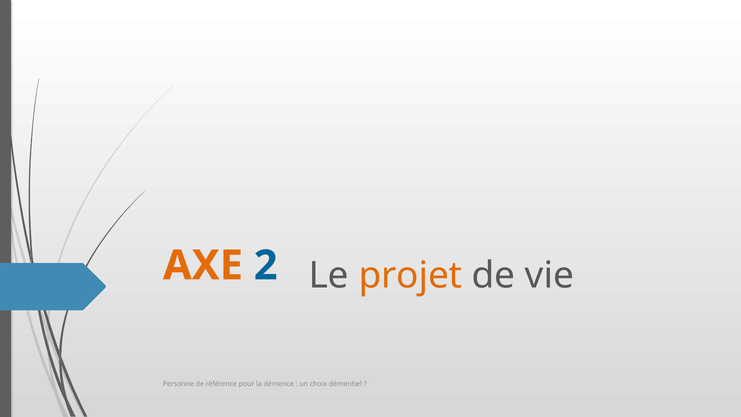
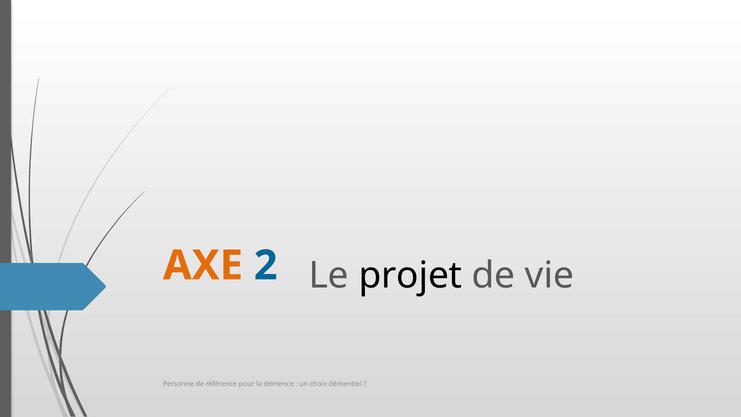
projet colour: orange -> black (410, 275)
